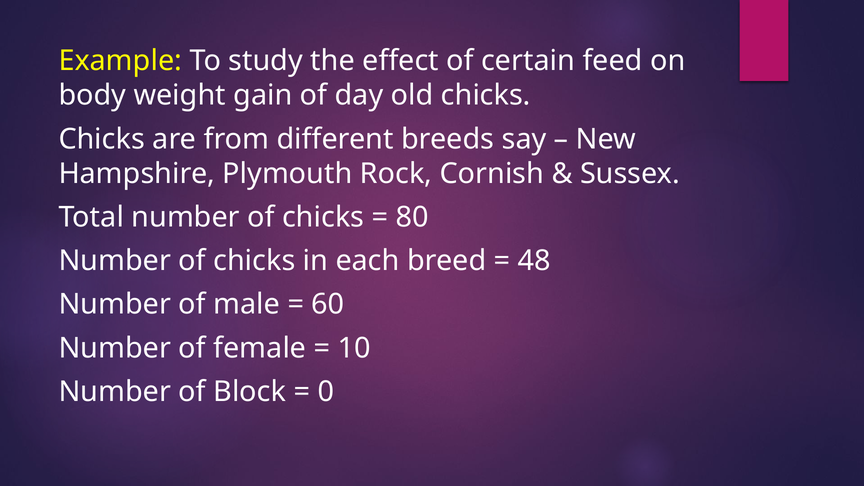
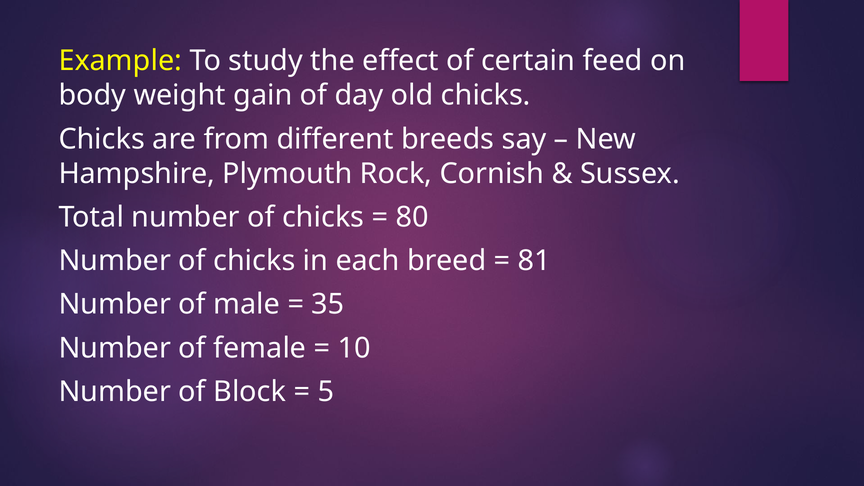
48: 48 -> 81 (534, 261)
60: 60 -> 35 (328, 304)
0: 0 -> 5 (326, 392)
